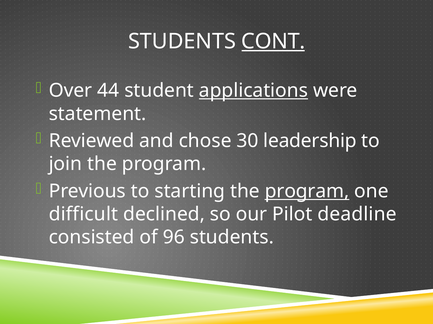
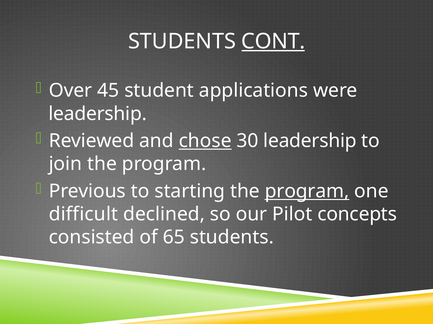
44: 44 -> 45 (108, 91)
applications underline: present -> none (253, 91)
statement: statement -> leadership (98, 114)
chose underline: none -> present (205, 141)
deadline: deadline -> concepts (357, 215)
96: 96 -> 65 (174, 238)
